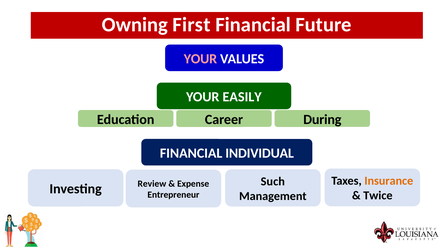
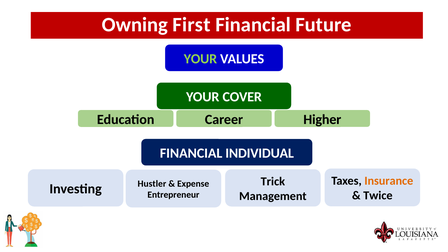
YOUR colour: pink -> light green (200, 59)
EASILY: EASILY -> COVER (242, 97)
During: During -> Higher (322, 119)
Such: Such -> Trick (273, 181)
Review: Review -> Hustler (152, 184)
